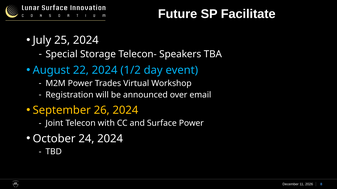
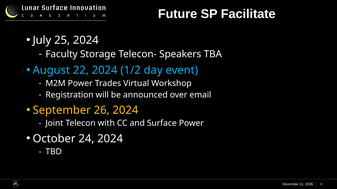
Special: Special -> Faculty (62, 54)
